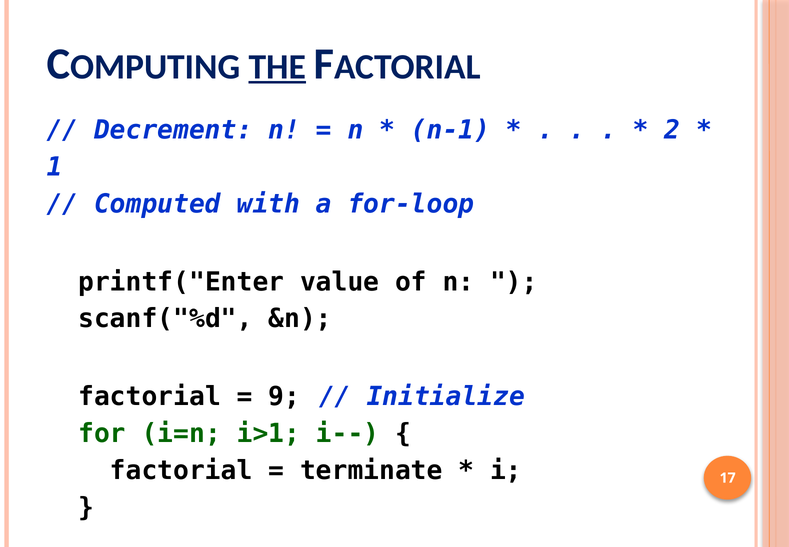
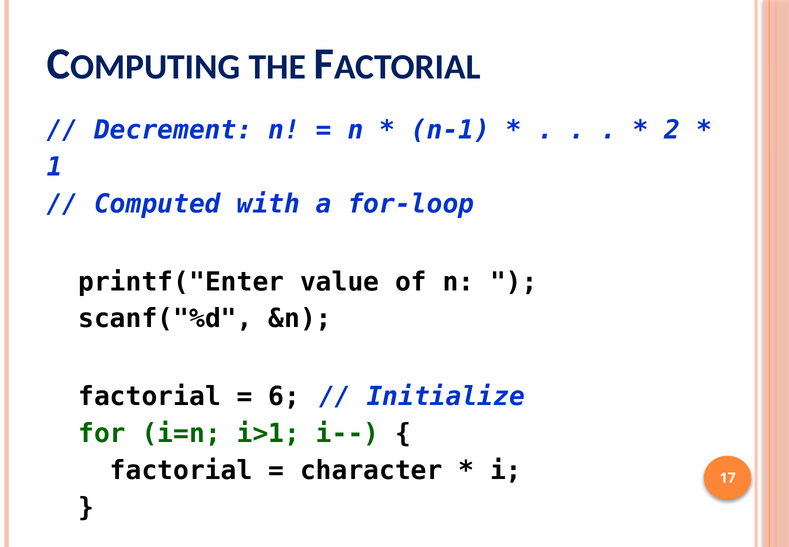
THE underline: present -> none (277, 67)
9: 9 -> 6 (284, 396)
terminate: terminate -> character (371, 470)
